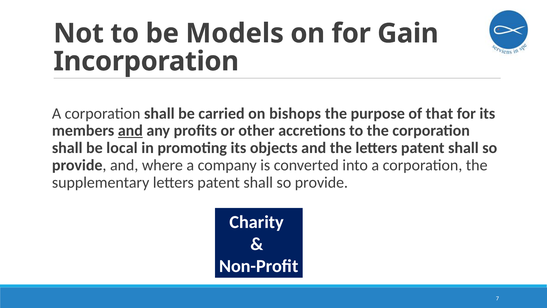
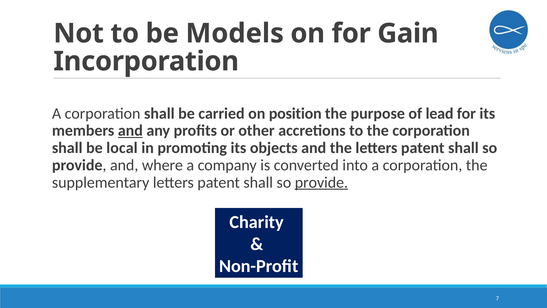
bishops: bishops -> position (295, 113)
that: that -> lead (440, 113)
provide underline: none -> present (321, 182)
